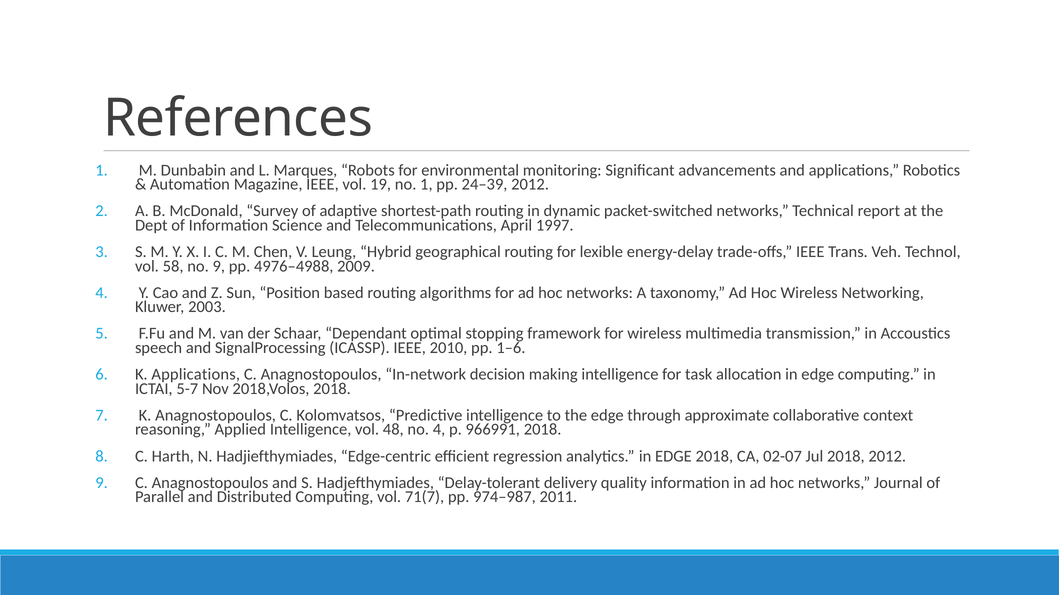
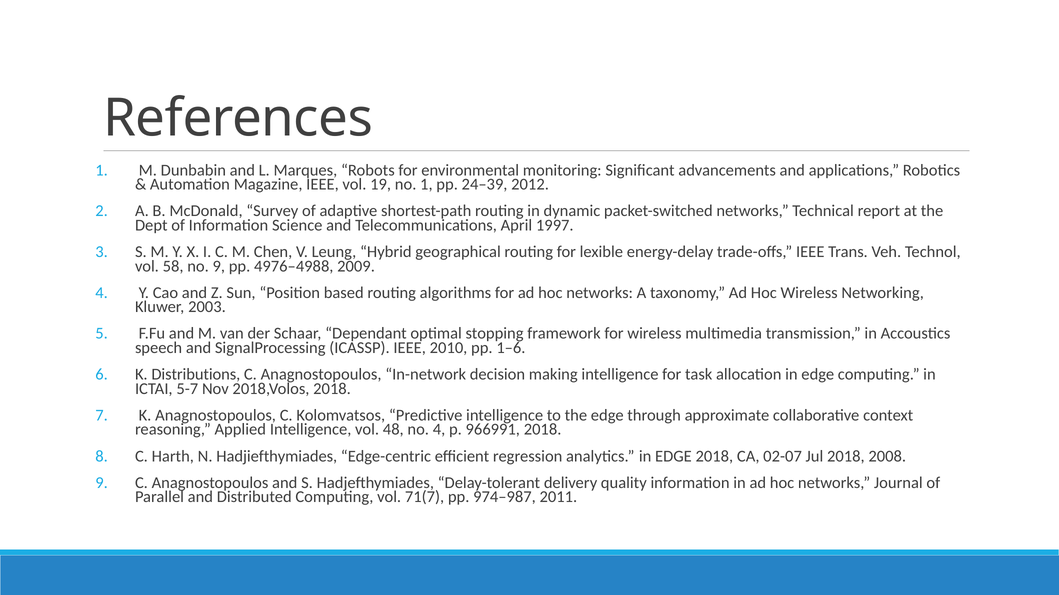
K Applications: Applications -> Distributions (196, 375)
2018 2012: 2012 -> 2008 (887, 457)
